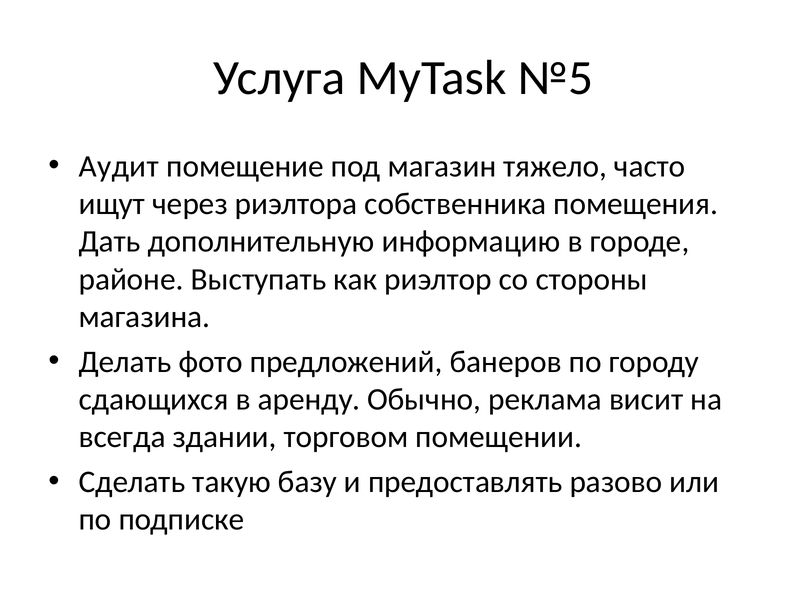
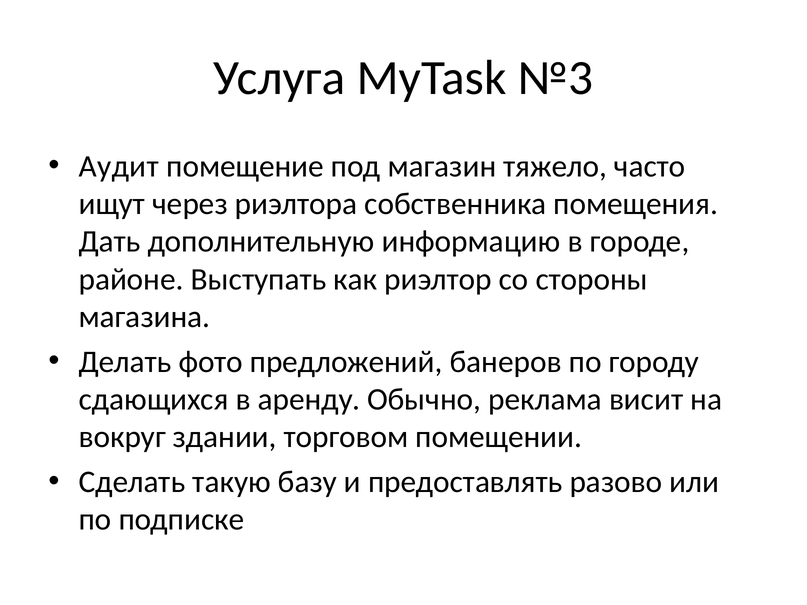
№5: №5 -> №3 (556, 78)
всегда: всегда -> вокруг (122, 437)
